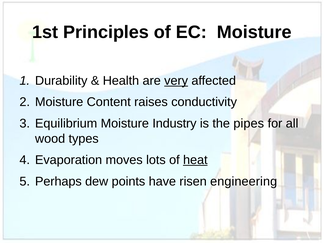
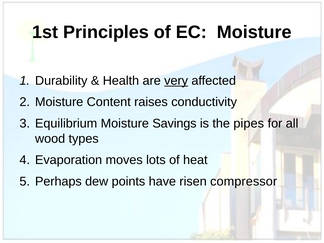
Industry: Industry -> Savings (174, 123)
heat underline: present -> none (195, 160)
engineering: engineering -> compressor (244, 181)
